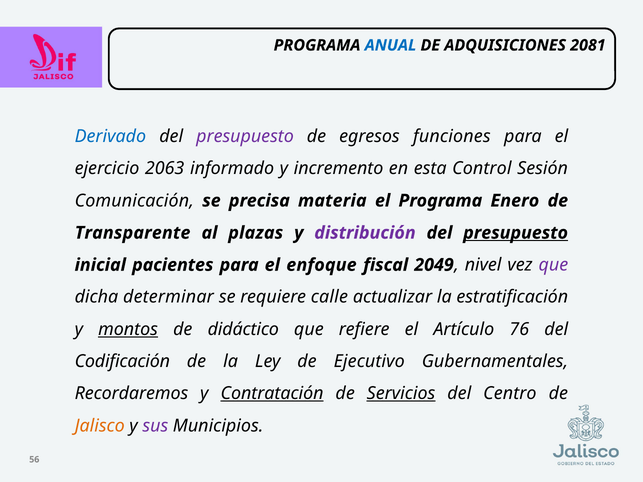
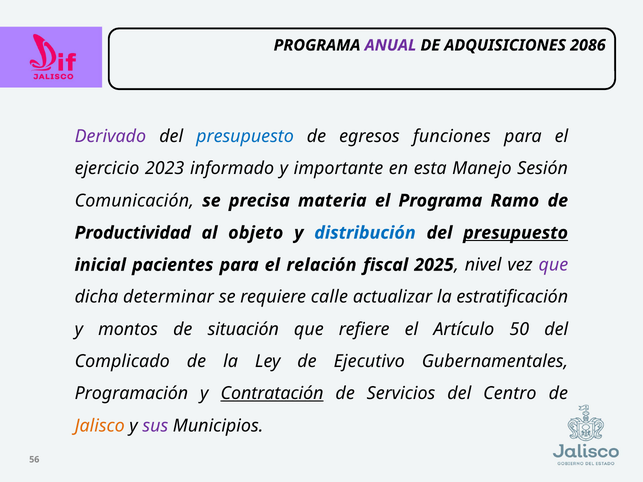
ANUAL colour: blue -> purple (391, 45)
2081: 2081 -> 2086 (588, 45)
Derivado colour: blue -> purple (110, 136)
presupuesto colour: purple -> blue (245, 136)
2063: 2063 -> 2023 (165, 169)
incremento: incremento -> importante (338, 169)
Control: Control -> Manejo (482, 169)
Enero: Enero -> Ramo (515, 201)
Transparente: Transparente -> Productividad (133, 233)
plazas: plazas -> objeto (256, 233)
distribución colour: purple -> blue (365, 233)
enfoque: enfoque -> relación (321, 265)
2049: 2049 -> 2025 (434, 265)
montos underline: present -> none (128, 329)
didáctico: didáctico -> situación (243, 329)
76: 76 -> 50 (519, 329)
Codificación: Codificación -> Complicado (122, 362)
Recordaremos: Recordaremos -> Programación (131, 394)
Servicios underline: present -> none (401, 394)
